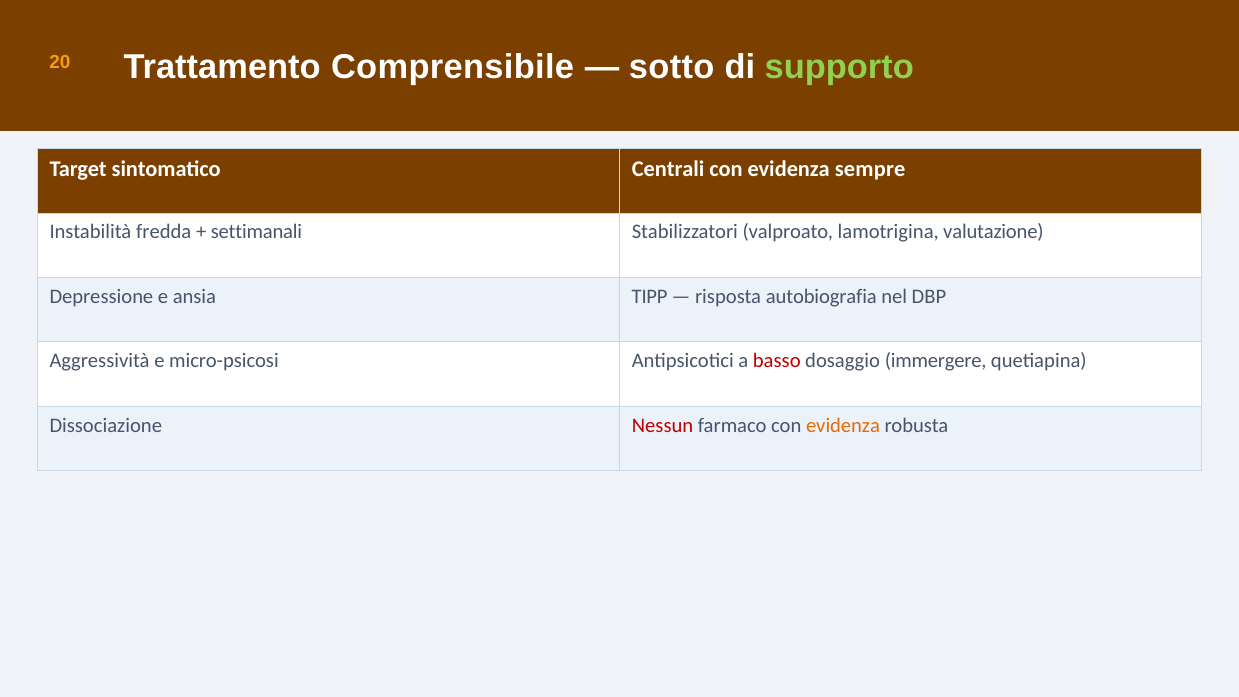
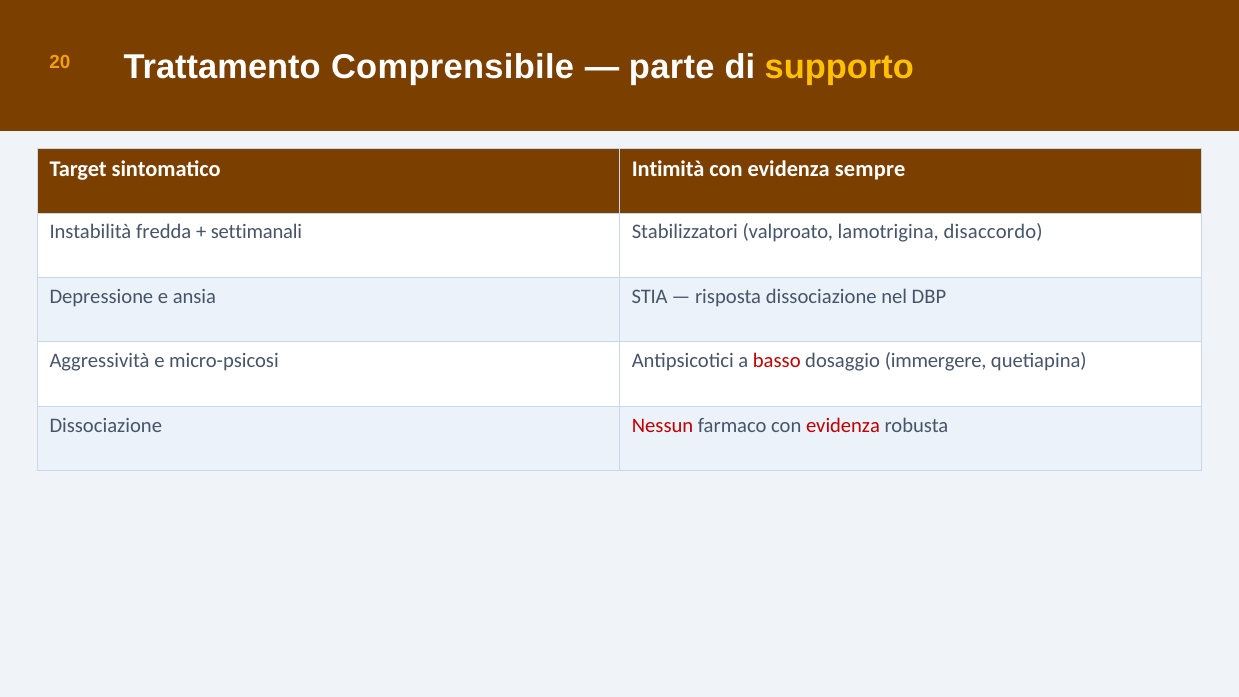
sotto: sotto -> parte (672, 67)
supporto colour: light green -> yellow (839, 67)
Centrali: Centrali -> Intimità (668, 169)
valutazione: valutazione -> disaccordo (993, 232)
TIPP: TIPP -> STIA (650, 296)
risposta autobiografia: autobiografia -> dissociazione (821, 296)
evidenza colour: orange -> red (843, 425)
